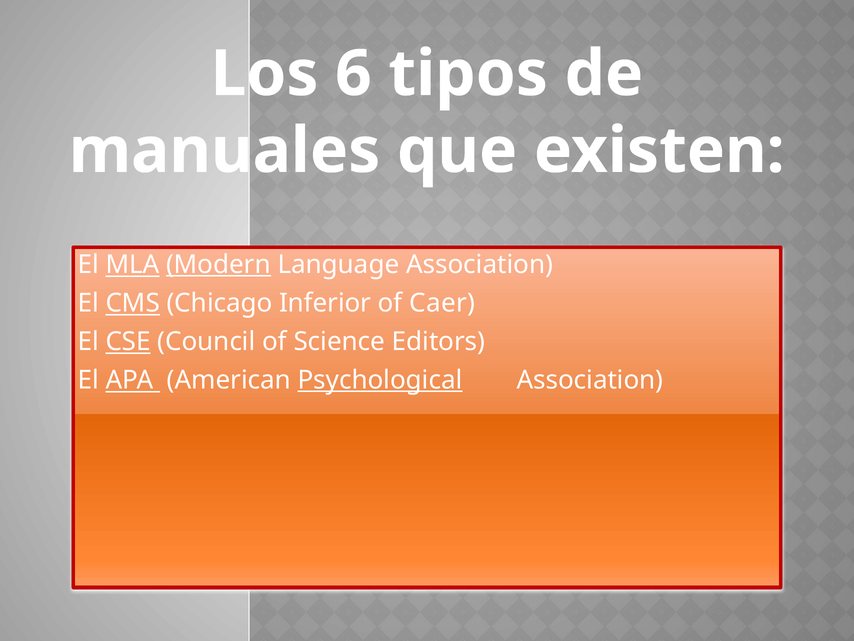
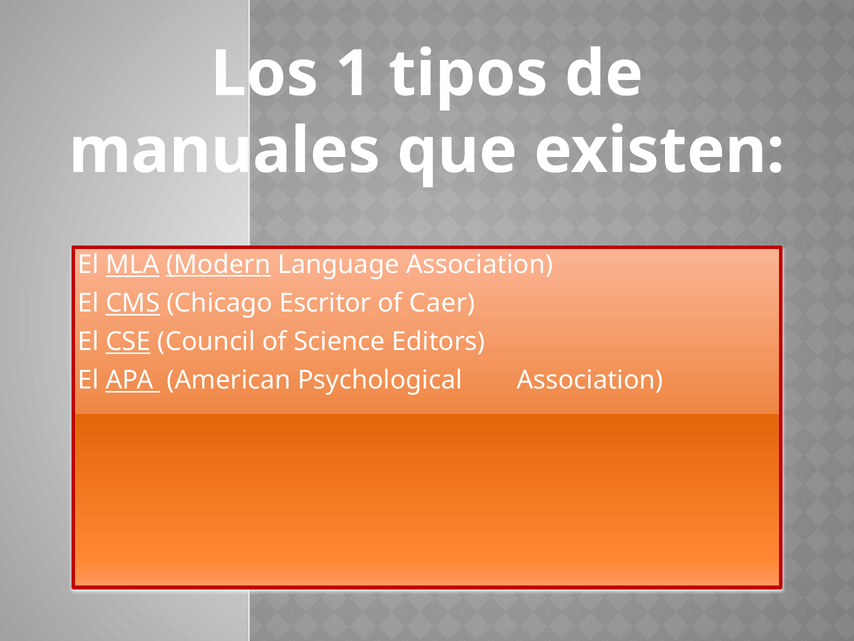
6: 6 -> 1 (353, 74)
Inferior: Inferior -> Escritor (325, 303)
Psychological underline: present -> none (380, 380)
